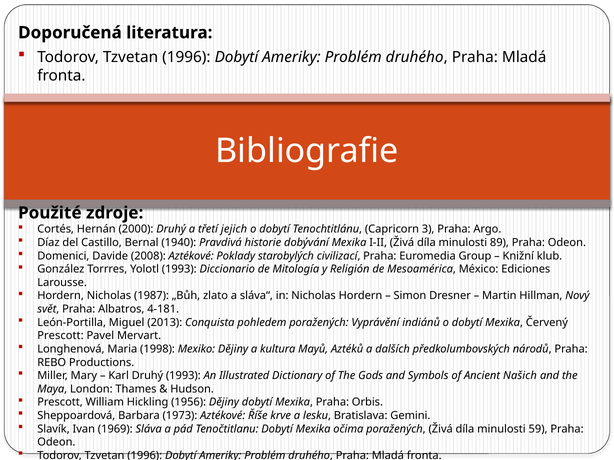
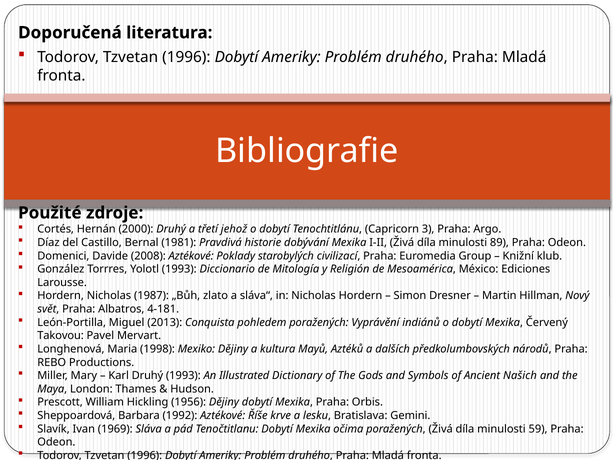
jejich: jejich -> jehož (234, 230)
1940: 1940 -> 1981 (179, 243)
Prescott: Prescott -> Takovou (61, 336)
1973: 1973 -> 1992 (180, 416)
